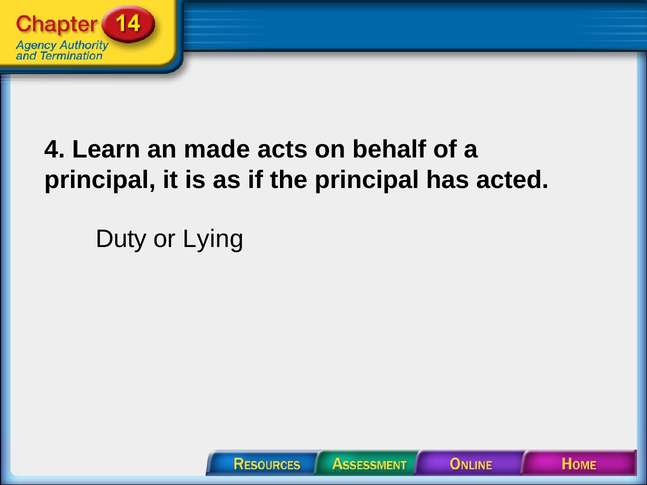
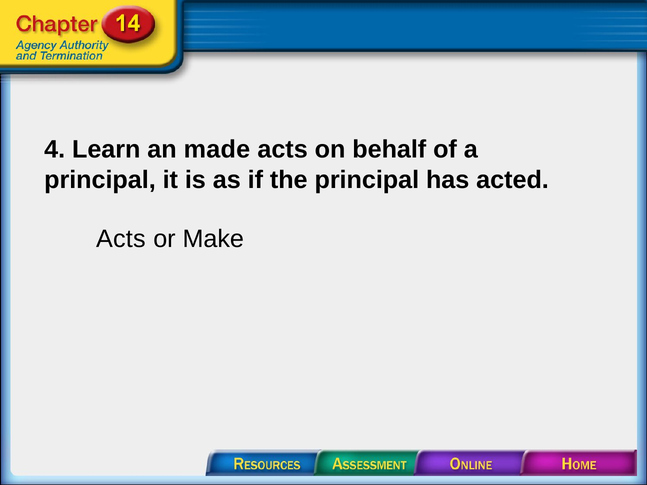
Duty: Duty -> Acts (121, 239)
Lying: Lying -> Make (213, 239)
